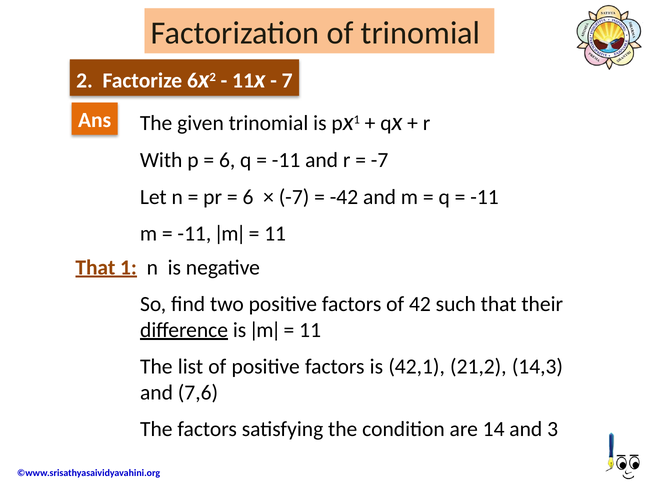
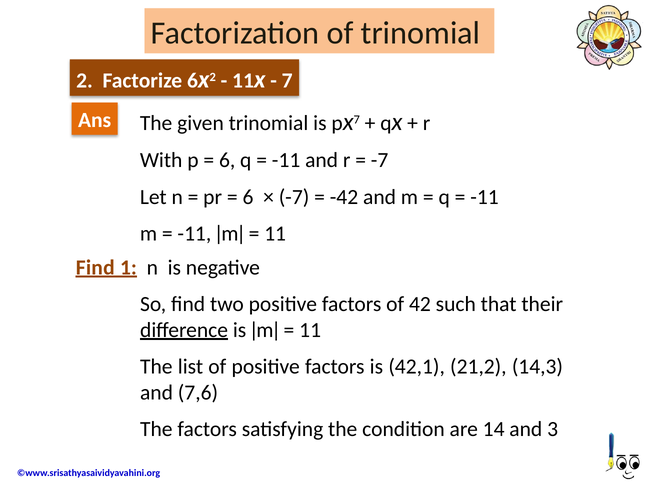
1: 1 -> 7 (357, 119)
That: That -> Find (95, 267)
